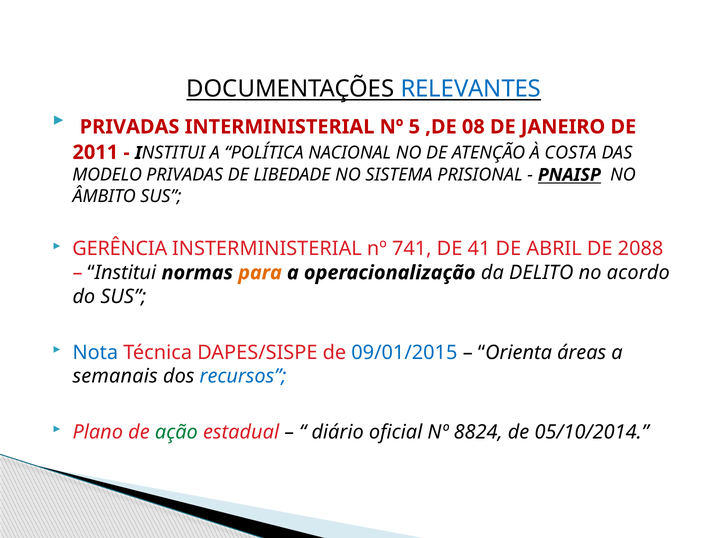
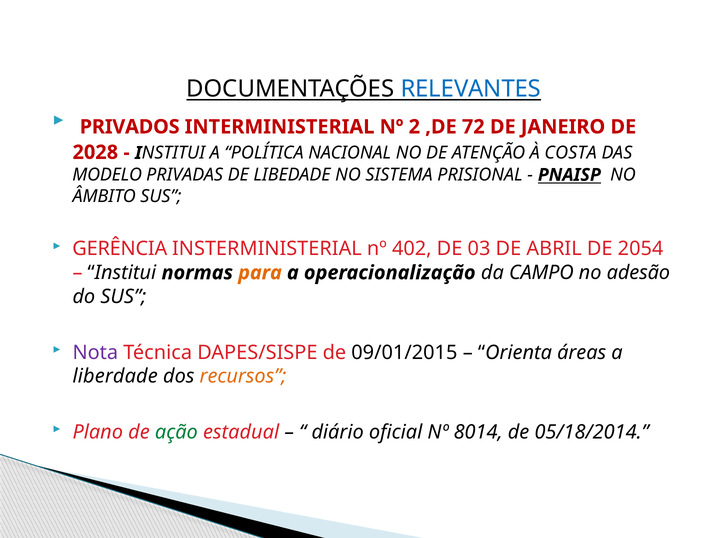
PRIVADAS: PRIVADAS -> PRIVADOS (130, 127)
5: 5 -> 2 (414, 127)
08: 08 -> 72 (473, 127)
2011: 2011 -> 2028 (95, 152)
741: 741 -> 402 (412, 249)
41: 41 -> 03 (479, 249)
2088: 2088 -> 2054 (641, 249)
DELITO: DELITO -> CAMPO (541, 273)
acordo: acordo -> adesão (638, 273)
Nota colour: blue -> purple (95, 352)
09/01/2015 colour: blue -> black (404, 352)
semanais: semanais -> liberdade (115, 376)
recursos colour: blue -> orange (243, 376)
8824: 8824 -> 8014 (478, 432)
05/10/2014: 05/10/2014 -> 05/18/2014 (592, 432)
